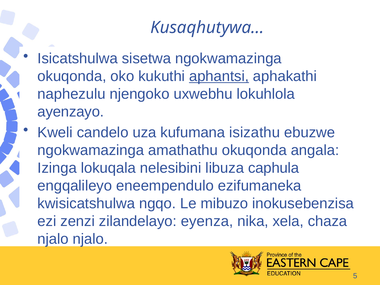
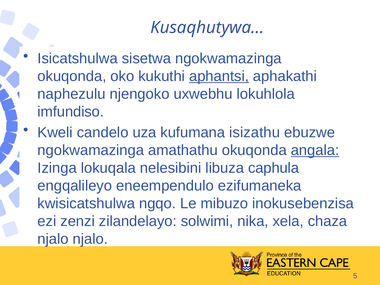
ayenzayo: ayenzayo -> imfundiso (71, 112)
angala underline: none -> present (315, 150)
eyenza: eyenza -> solwimi (207, 221)
